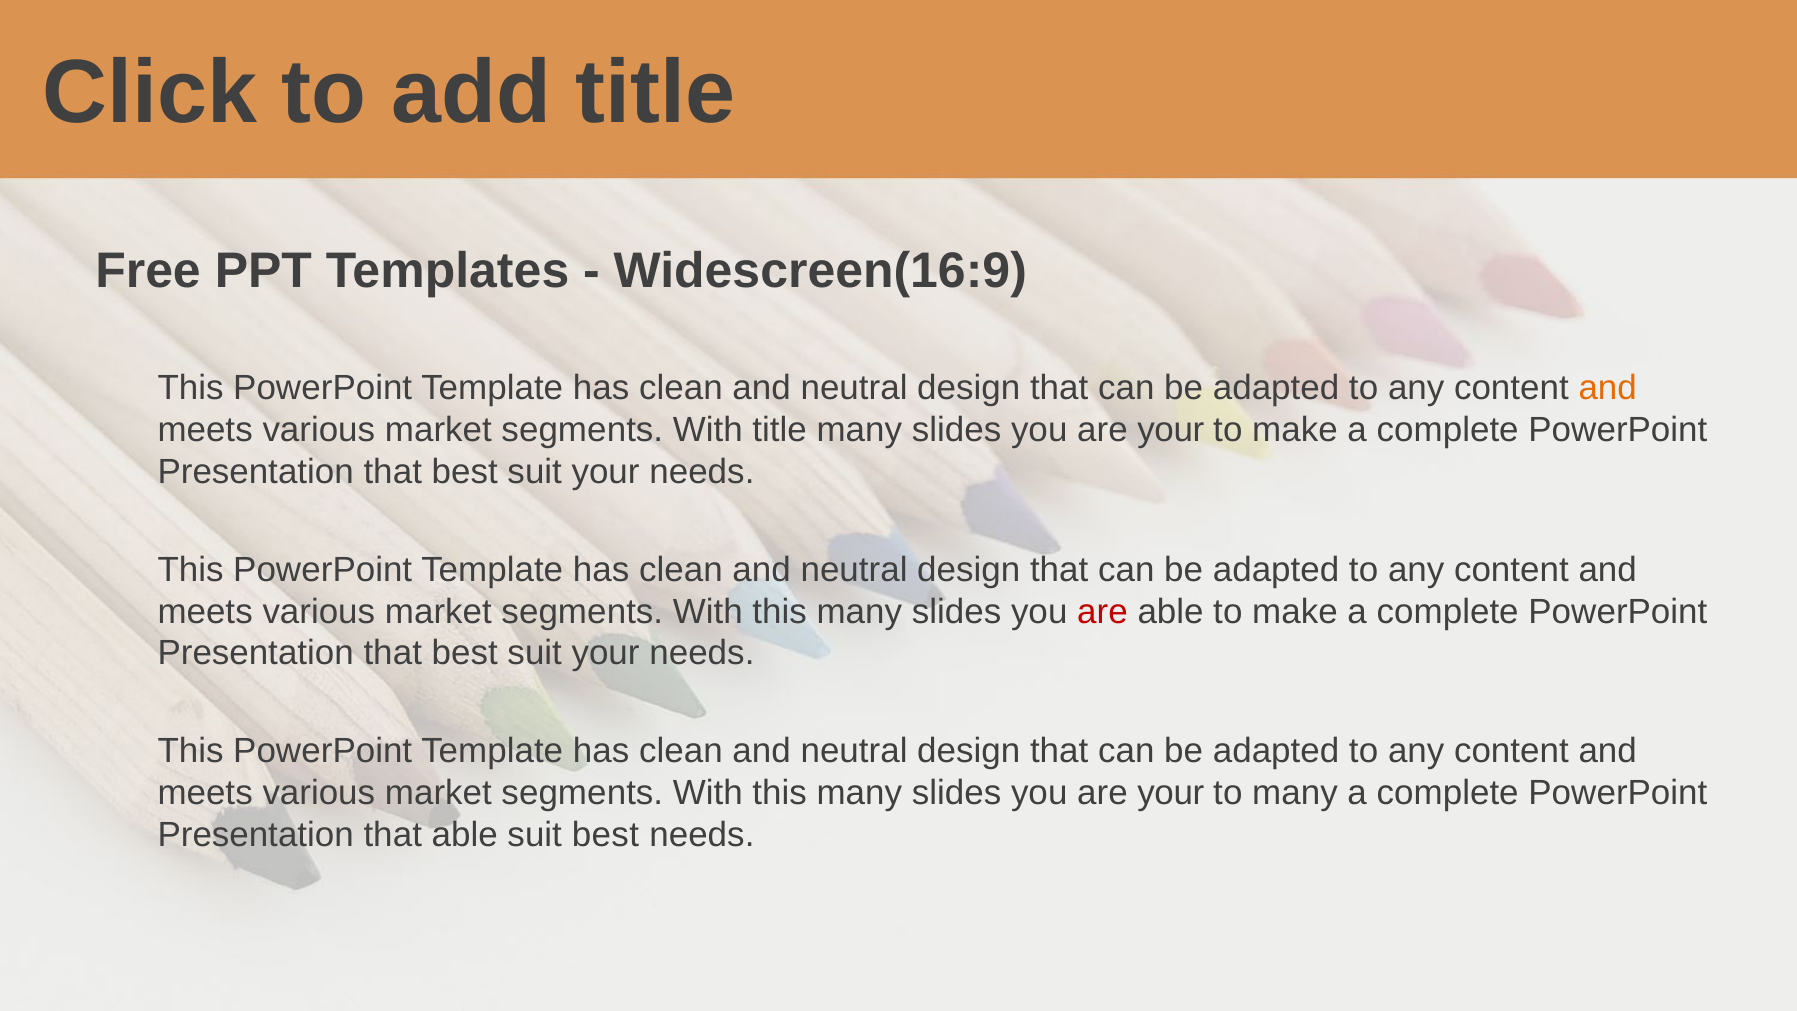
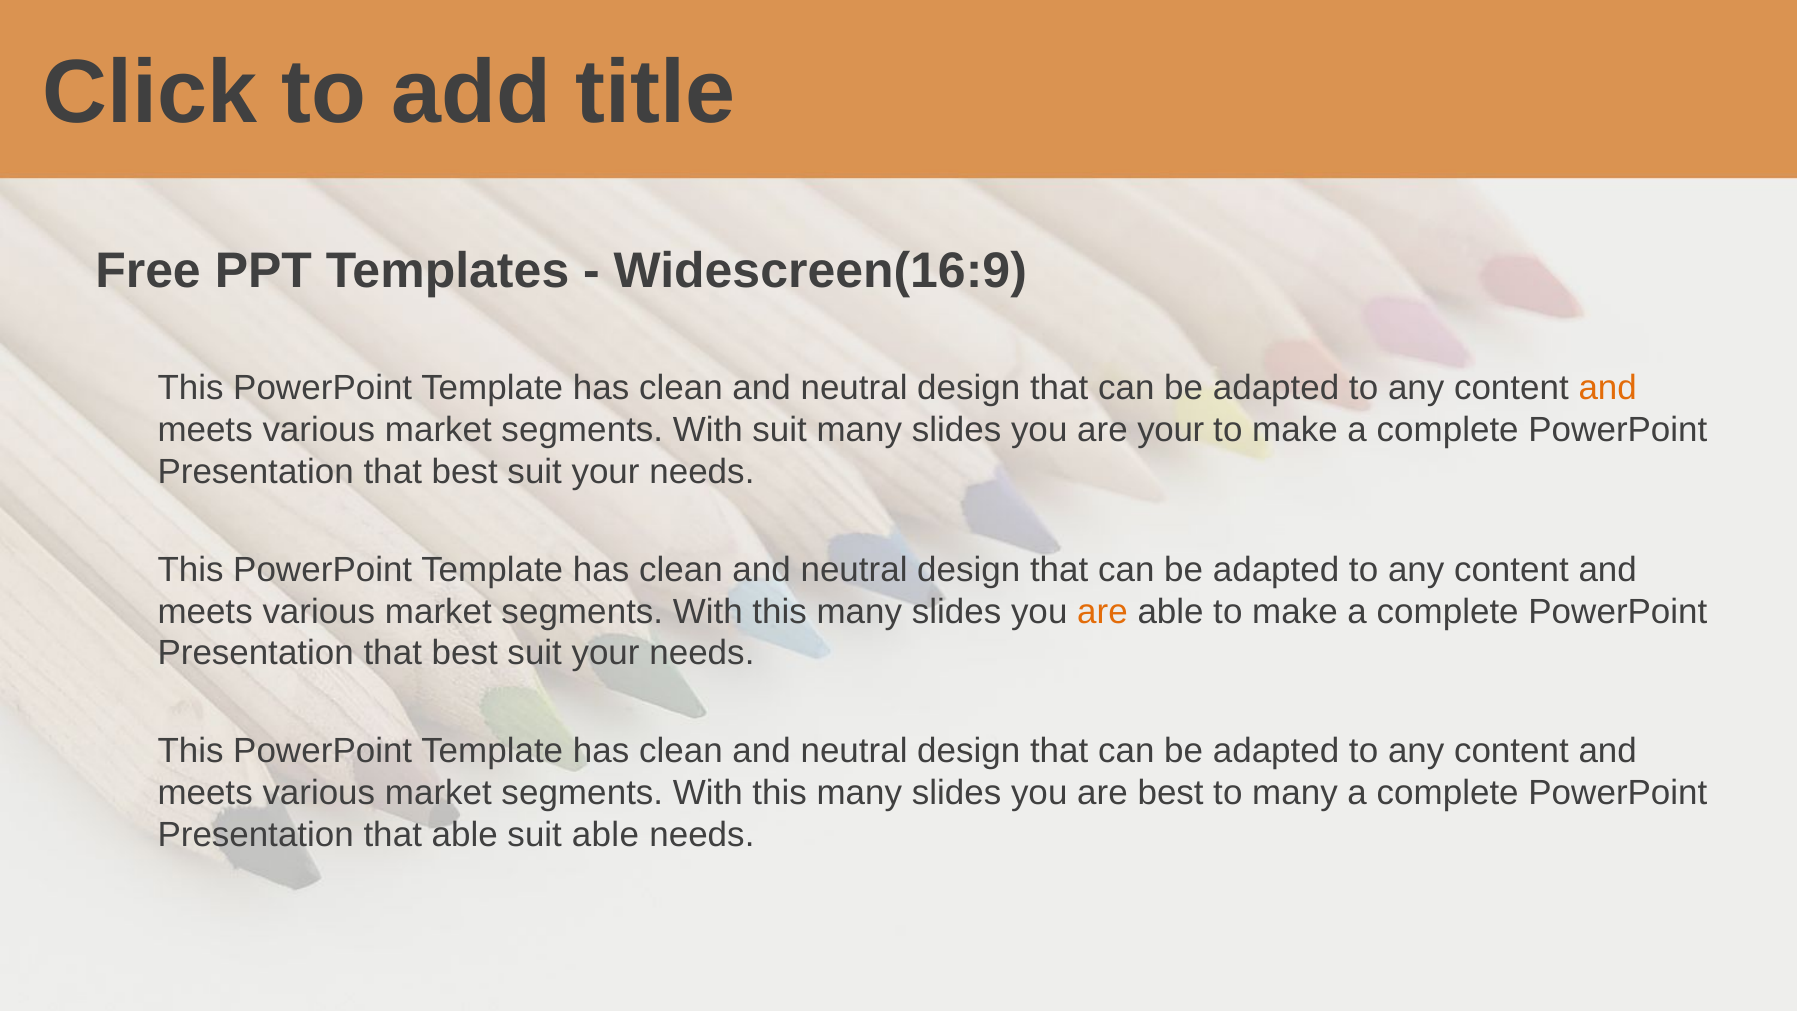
With title: title -> suit (780, 430)
are colour: red -> orange (1102, 611)
your: your -> best (1171, 793)
suit best: best -> able (605, 835)
